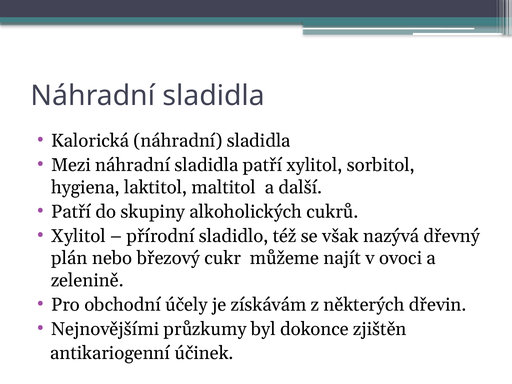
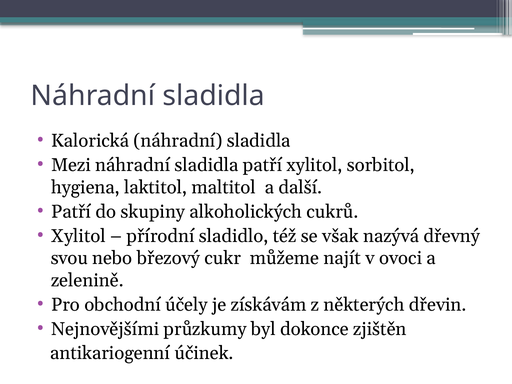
plán: plán -> svou (69, 258)
